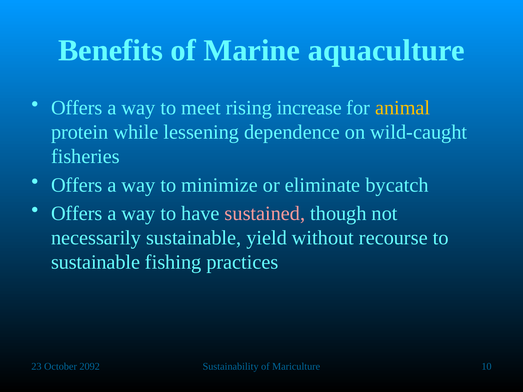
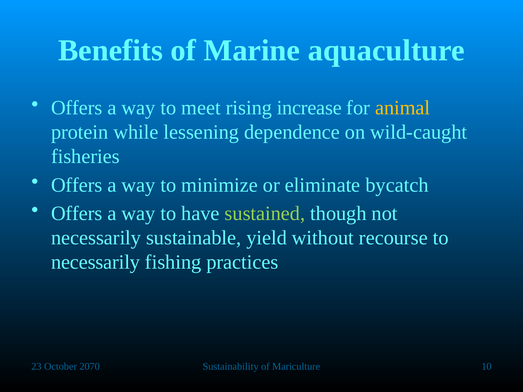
sustained colour: pink -> light green (265, 214)
sustainable: sustainable -> necessarily (96, 262)
2092: 2092 -> 2070 (90, 367)
